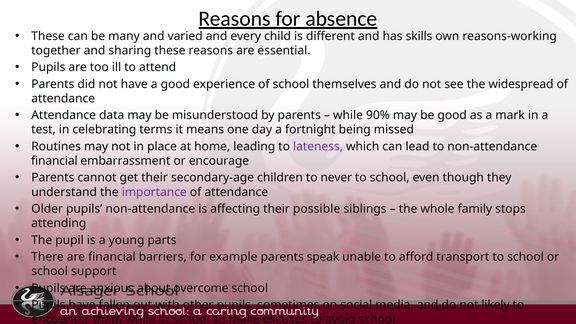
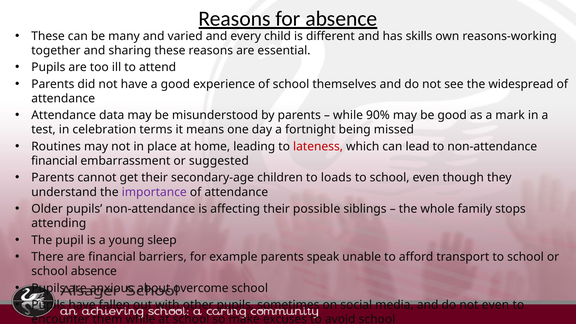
celebrating: celebrating -> celebration (104, 130)
lateness colour: purple -> red (318, 146)
encourage: encourage -> suggested (219, 161)
never: never -> loads (336, 178)
parts: parts -> sleep (162, 240)
school support: support -> absence (94, 271)
not likely: likely -> even (495, 305)
